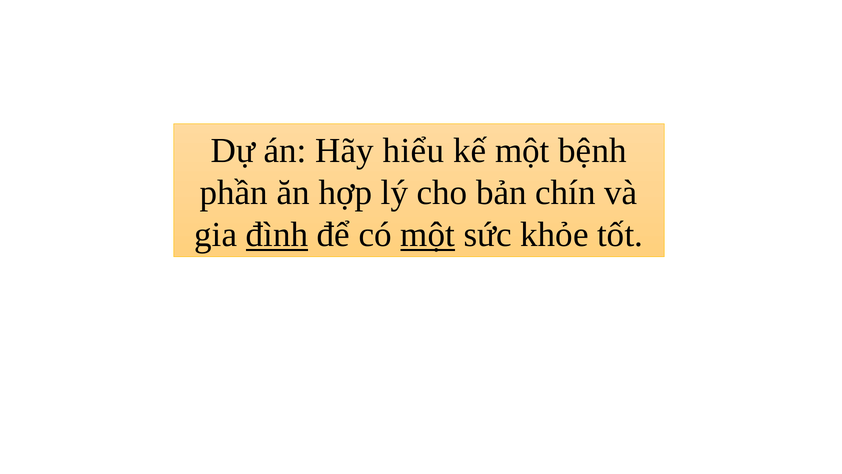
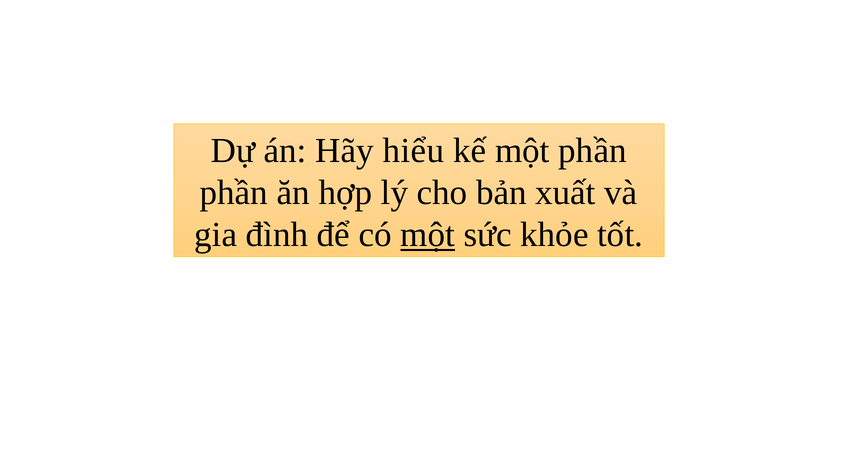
một bệnh: bệnh -> phần (593, 150)
chín: chín -> xuất (565, 193)
đình underline: present -> none (277, 235)
